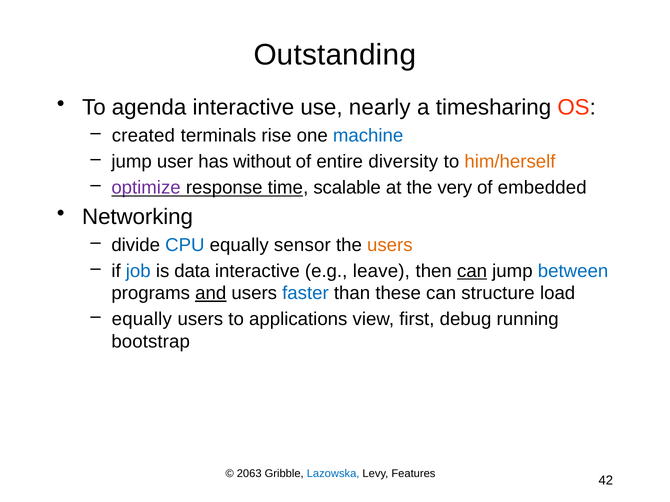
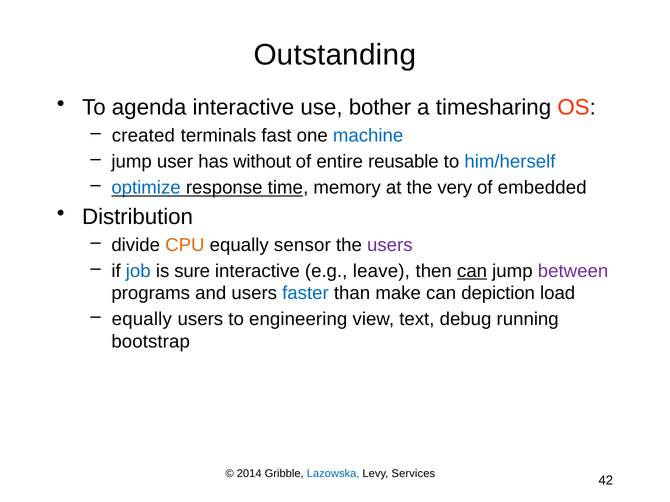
nearly: nearly -> bother (380, 108)
rise: rise -> fast (276, 136)
diversity: diversity -> reusable (403, 162)
him/herself colour: orange -> blue (510, 162)
optimize colour: purple -> blue (146, 188)
scalable: scalable -> memory (347, 188)
Networking: Networking -> Distribution (138, 217)
CPU colour: blue -> orange (185, 245)
users colour: orange -> purple (390, 245)
data: data -> sure (192, 271)
between colour: blue -> purple (573, 271)
and underline: present -> none (211, 294)
these: these -> make (398, 294)
structure: structure -> depiction (498, 294)
applications: applications -> engineering (298, 320)
first: first -> text (417, 320)
2063: 2063 -> 2014 (249, 474)
Features: Features -> Services (413, 474)
